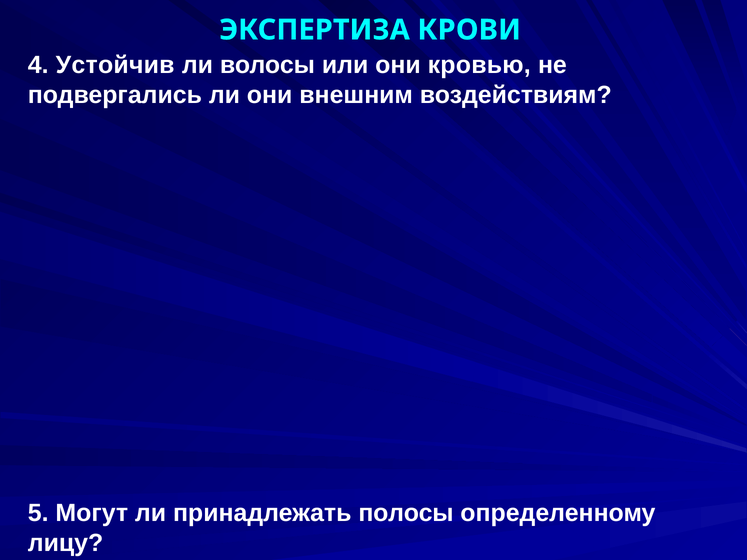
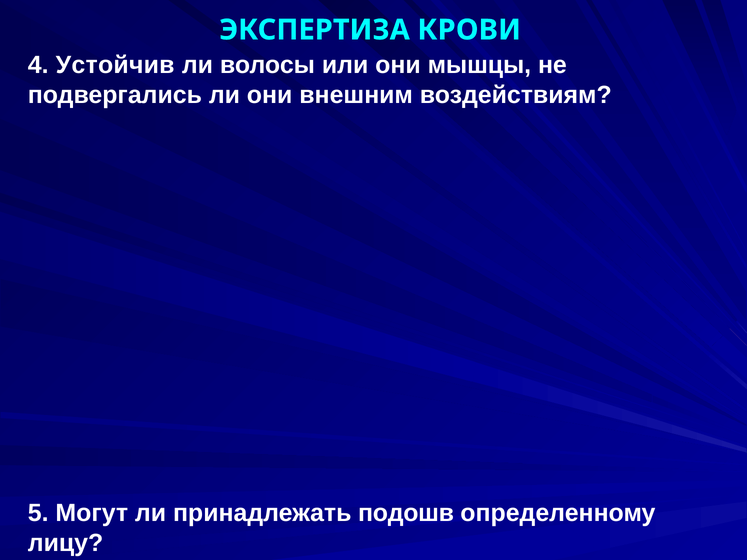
кровью: кровью -> мышцы (479, 65)
полосы: полосы -> подошв (406, 513)
